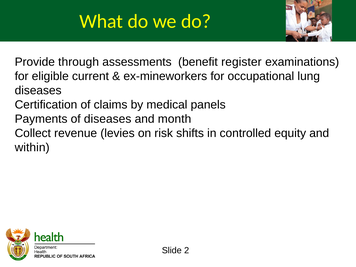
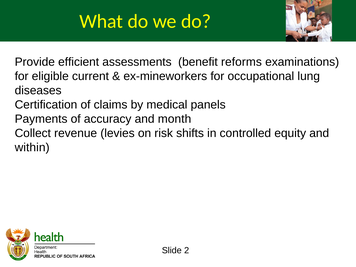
through: through -> efficient (79, 62)
register: register -> reforms (241, 62)
of diseases: diseases -> accuracy (108, 119)
